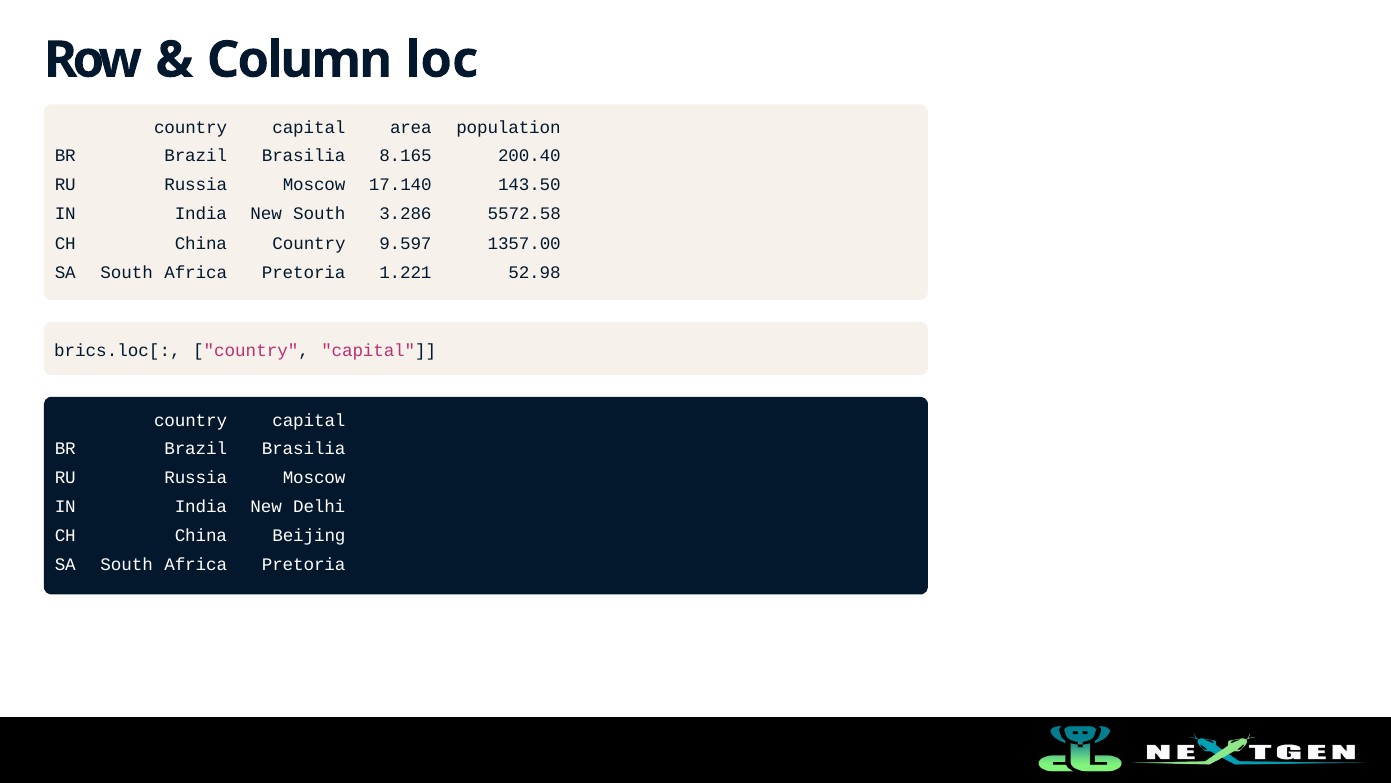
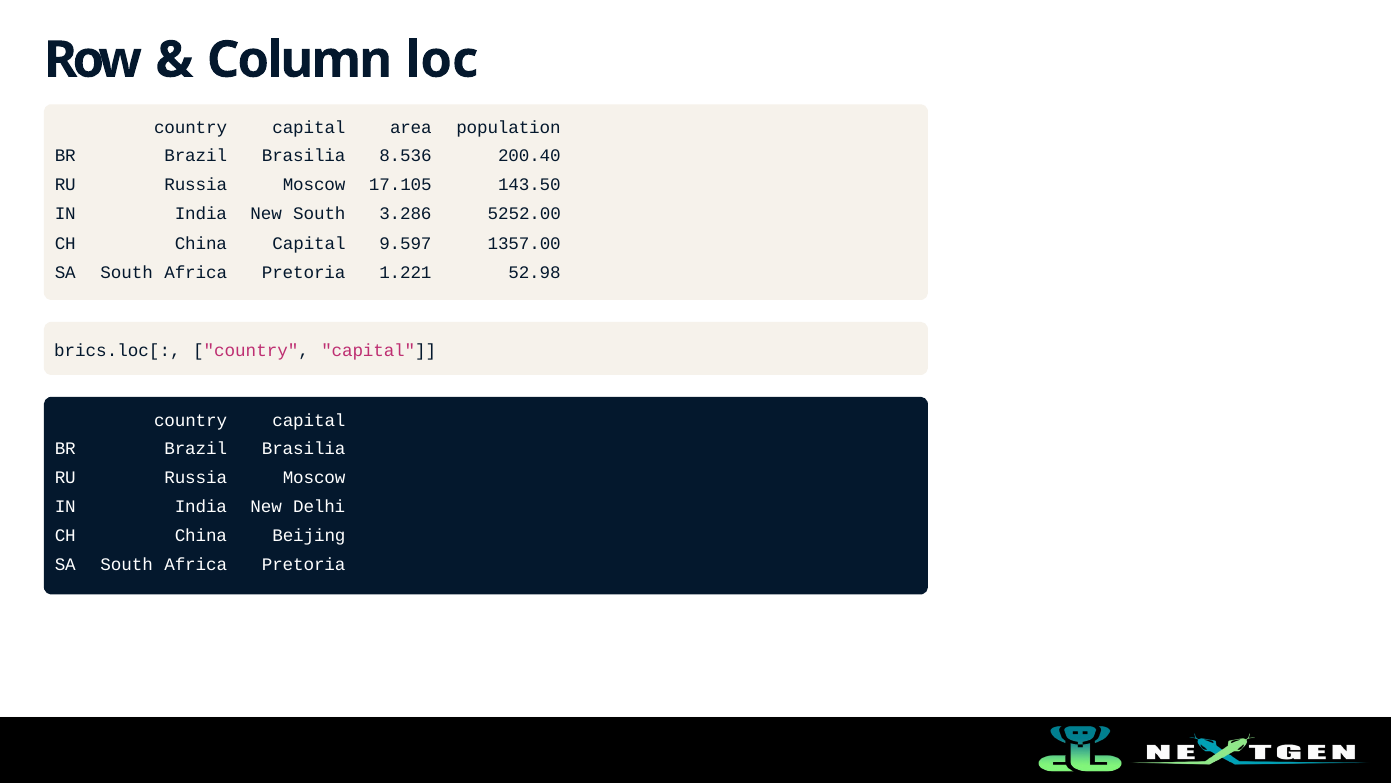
8.165: 8.165 -> 8.536 (405, 156)
17.140: 17.140 -> 17.105 (400, 185)
5572.58: 5572.58 -> 5252.00 (524, 214)
China Country: Country -> Capital (309, 243)
